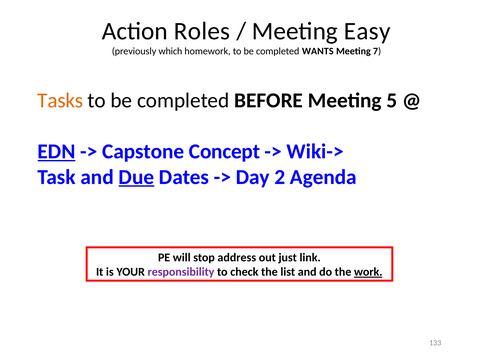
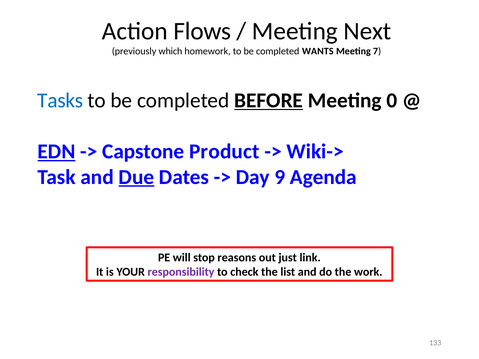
Roles: Roles -> Flows (202, 31)
Easy: Easy -> Next (367, 31)
Tasks colour: orange -> blue (60, 100)
BEFORE underline: none -> present (269, 100)
5: 5 -> 0 (392, 100)
Concept: Concept -> Product (224, 152)
2: 2 -> 9 (280, 177)
address: address -> reasons (237, 258)
work underline: present -> none (368, 272)
